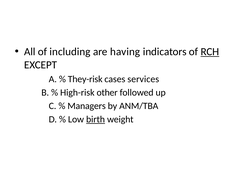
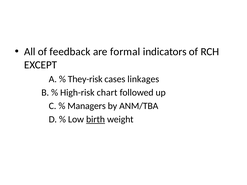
including: including -> feedback (70, 52)
having: having -> formal (125, 52)
RCH underline: present -> none (210, 52)
services: services -> linkages (143, 79)
other: other -> chart (107, 93)
